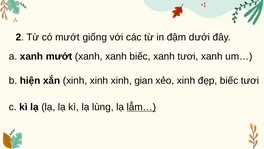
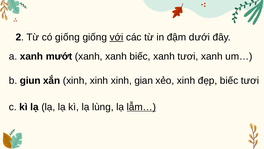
có mướt: mướt -> giống (67, 37)
với underline: none -> present (117, 37)
hiện: hiện -> giun (30, 81)
